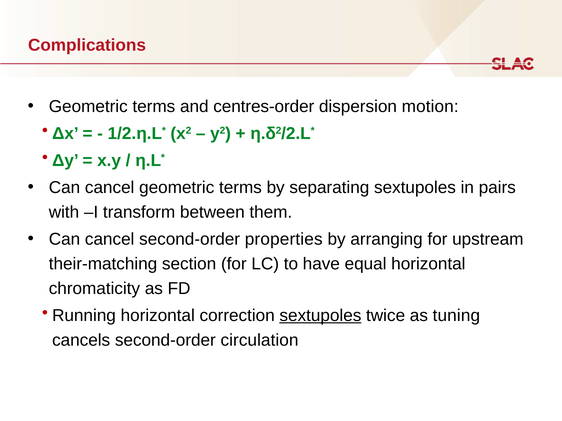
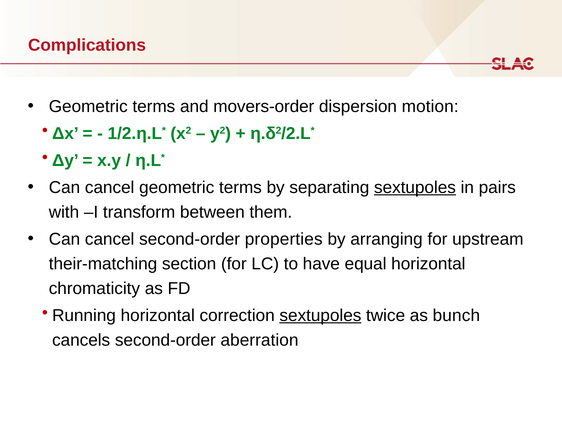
centres-order: centres-order -> movers-order (264, 107)
sextupoles underline: none -> present (415, 188)
tuning: tuning -> bunch (456, 316)
circulation: circulation -> aberration (259, 341)
